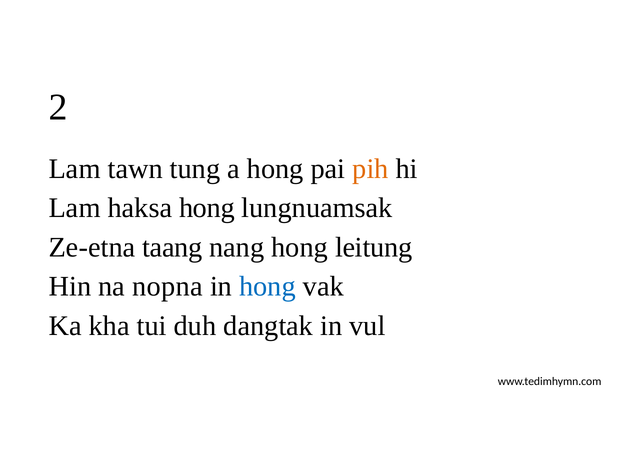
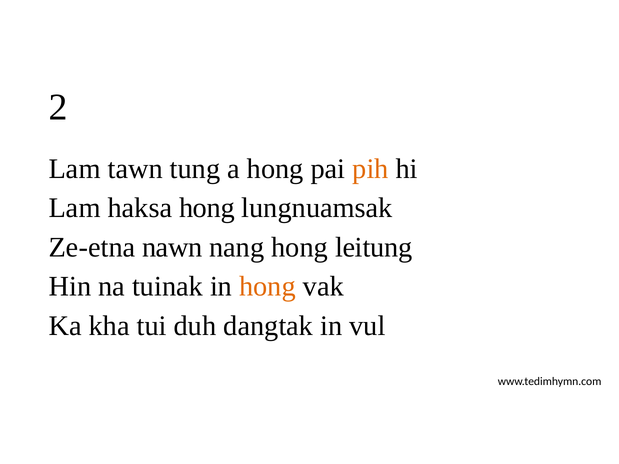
taang: taang -> nawn (172, 247)
nopna: nopna -> tuinak (168, 287)
hong colour: blue -> orange (267, 287)
